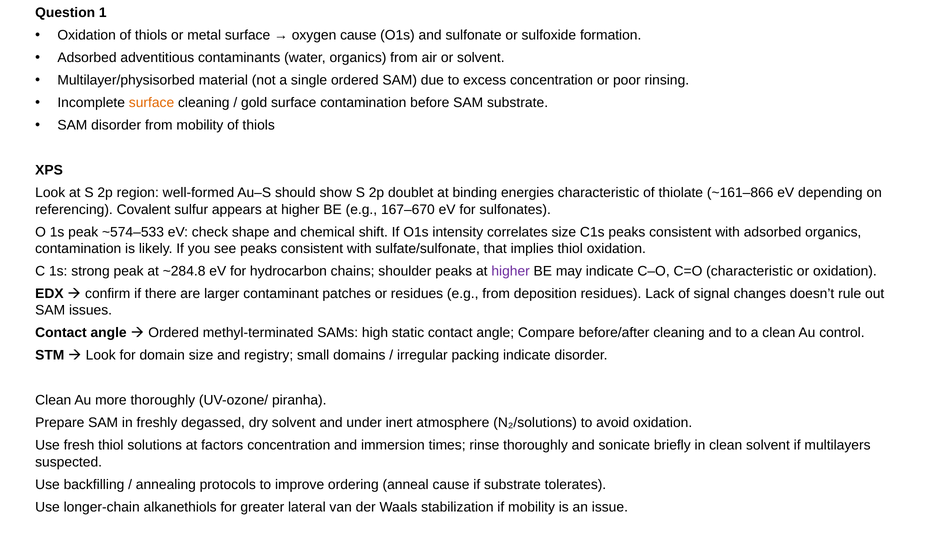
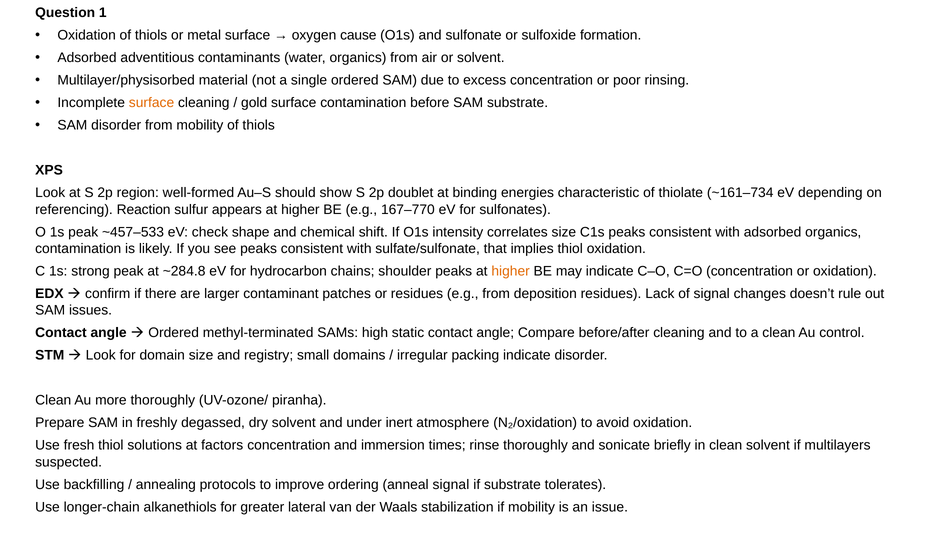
~161–866: ~161–866 -> ~161–734 (740, 193)
Covalent: Covalent -> Reaction (144, 209)
167–670: 167–670 -> 167–770 (408, 209)
~574–533: ~574–533 -> ~457–533 (133, 232)
higher colour: purple -> orange (511, 271)
C=O characteristic: characteristic -> concentration (750, 271)
N₂/solutions: N₂/solutions -> N₂/oxidation (535, 423)
anneal cause: cause -> signal (451, 484)
